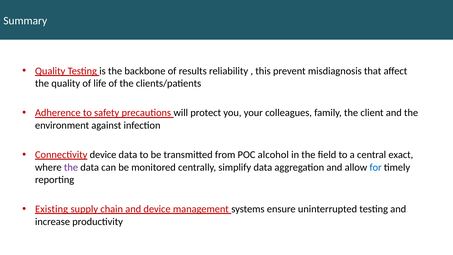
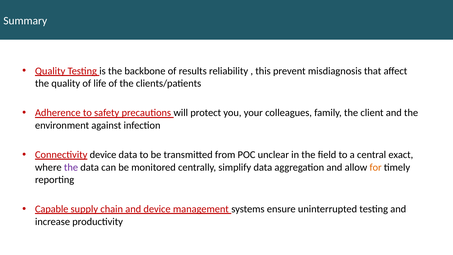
alcohol: alcohol -> unclear (273, 155)
for colour: blue -> orange (376, 167)
Existing: Existing -> Capable (52, 209)
